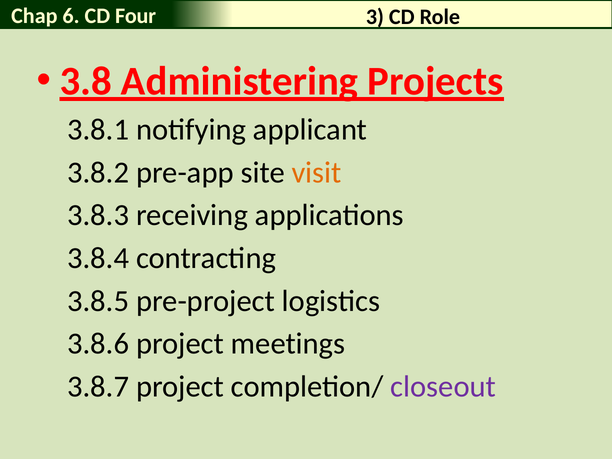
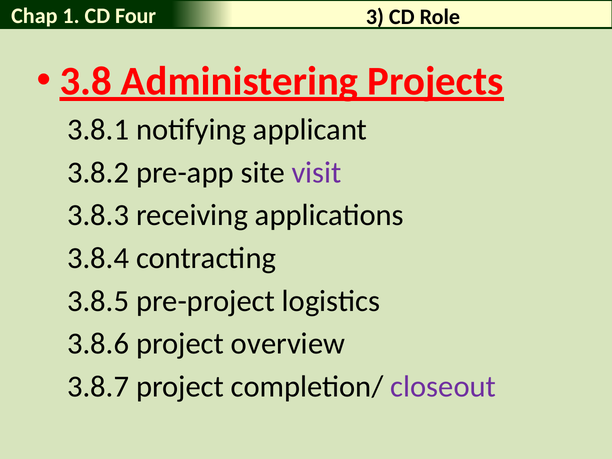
6: 6 -> 1 (71, 16)
visit colour: orange -> purple (317, 172)
meetings: meetings -> overview (288, 344)
